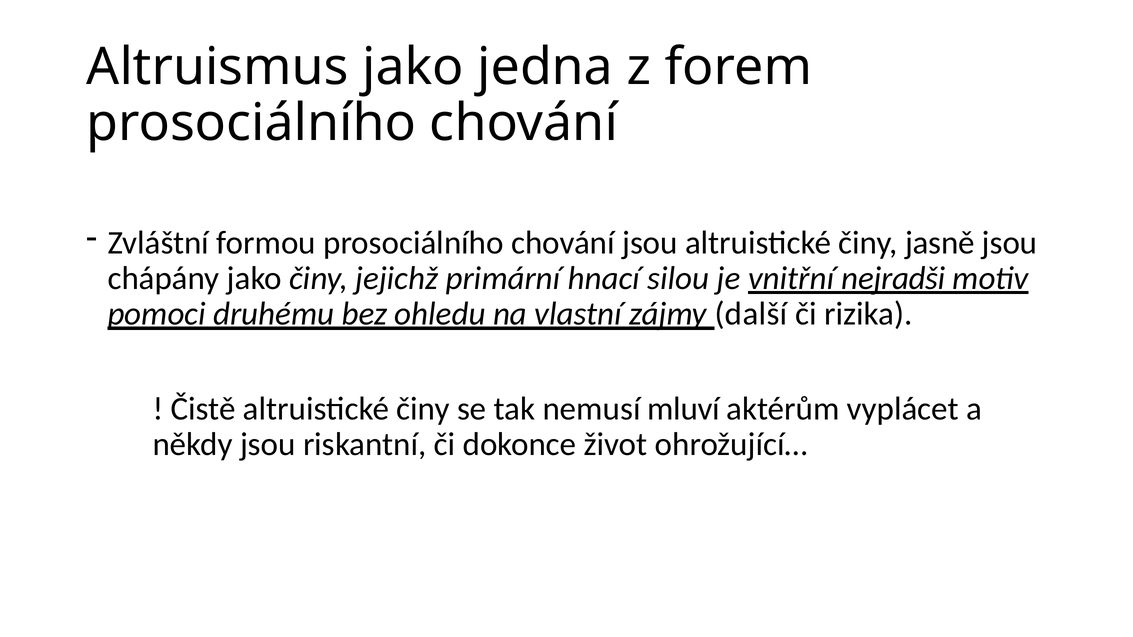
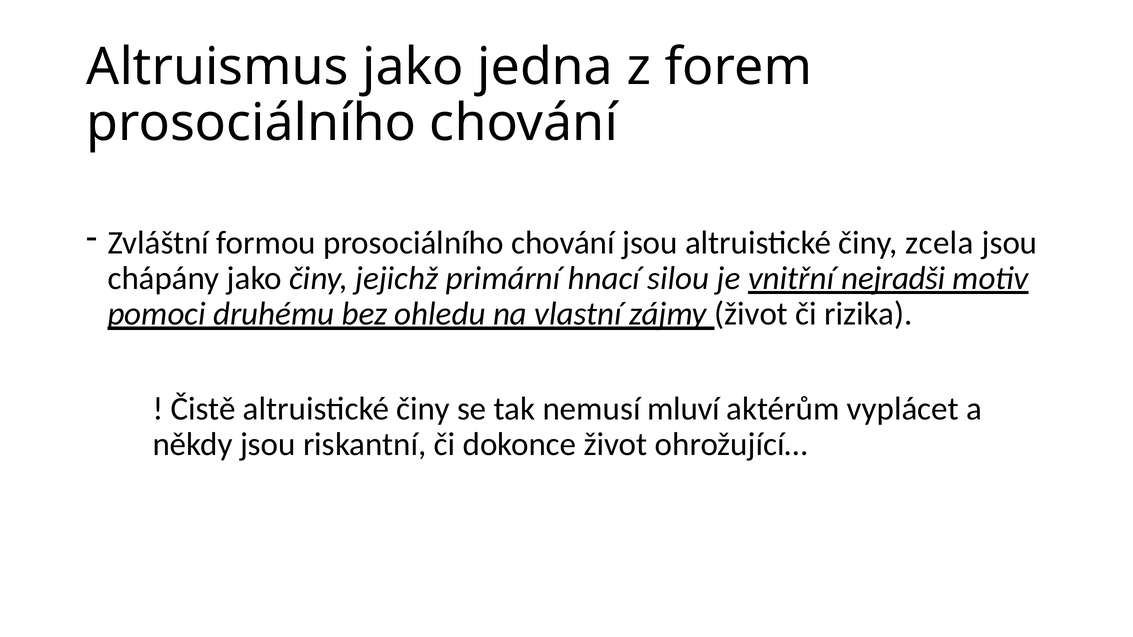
jasně: jasně -> zcela (940, 243)
zájmy další: další -> život (751, 314)
